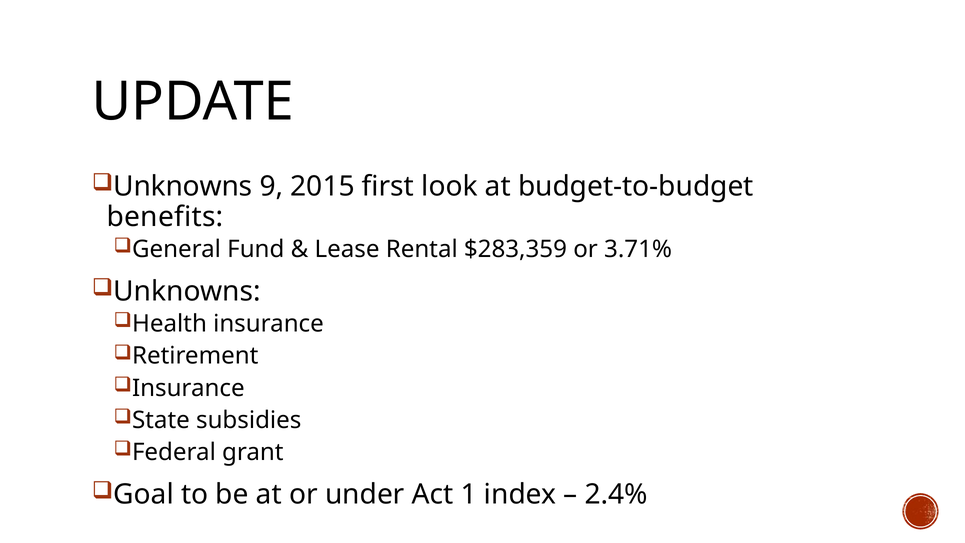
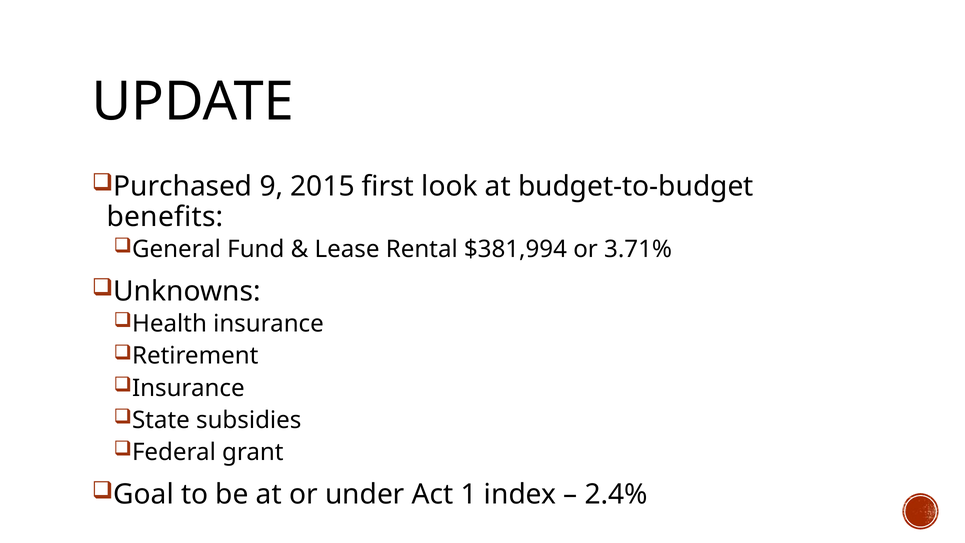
Unknowns: Unknowns -> Purchased (183, 187)
$283,359: $283,359 -> $381,994 (515, 249)
